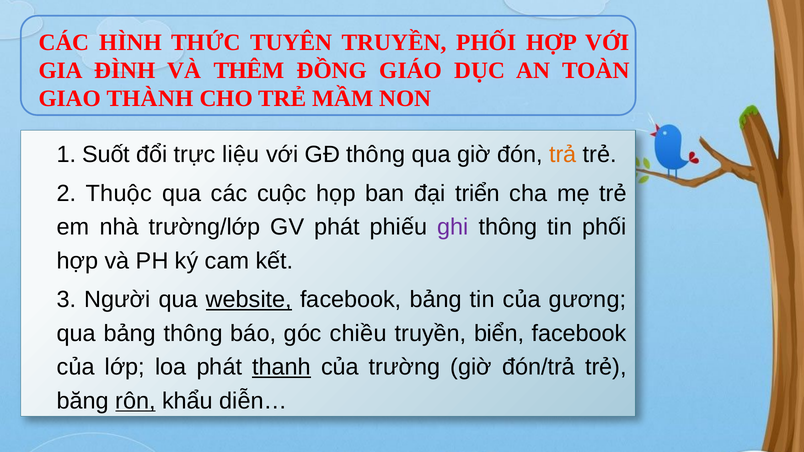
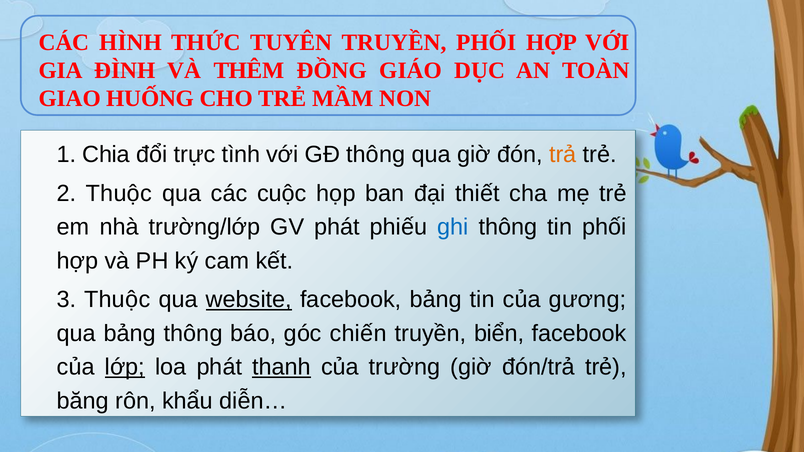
THÀNH: THÀNH -> HUỐNG (150, 99)
Suốt: Suốt -> Chia (106, 155)
liệu: liệu -> tình (241, 155)
triển: triển -> thiết (477, 193)
ghi colour: purple -> blue (453, 227)
3 Người: Người -> Thuộc (117, 300)
chiều: chiều -> chiến (358, 334)
lớp underline: none -> present (125, 367)
rôn underline: present -> none (136, 401)
